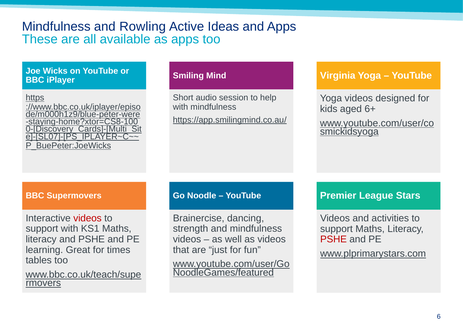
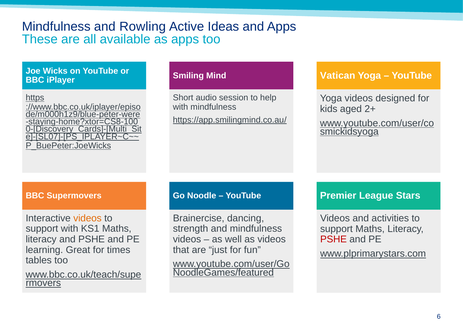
Virginia: Virginia -> Vatican (338, 76)
6+: 6+ -> 2+ (370, 109)
videos colour: red -> orange (87, 219)
